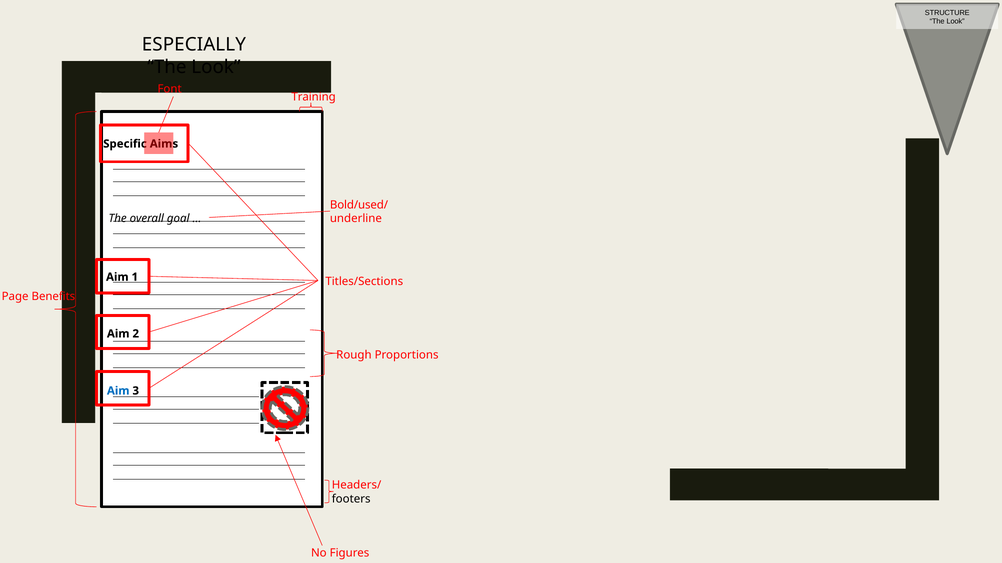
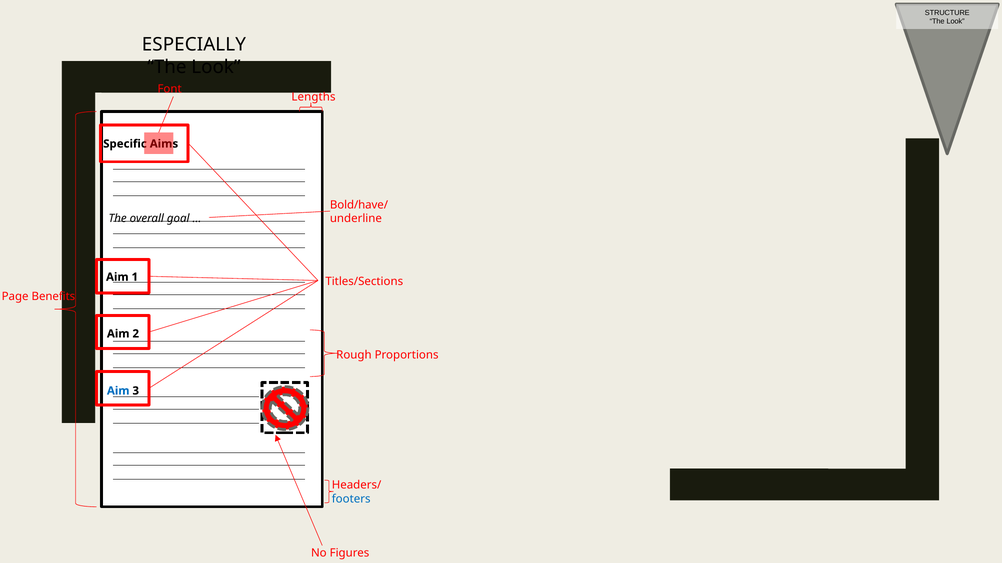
Training: Training -> Lengths (314, 97)
Bold/used/: Bold/used/ -> Bold/have/ (359, 205)
footers colour: black -> blue (351, 499)
